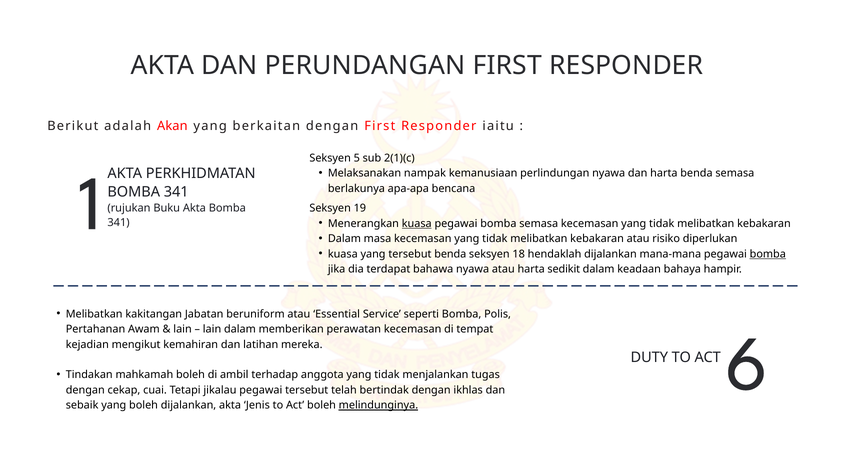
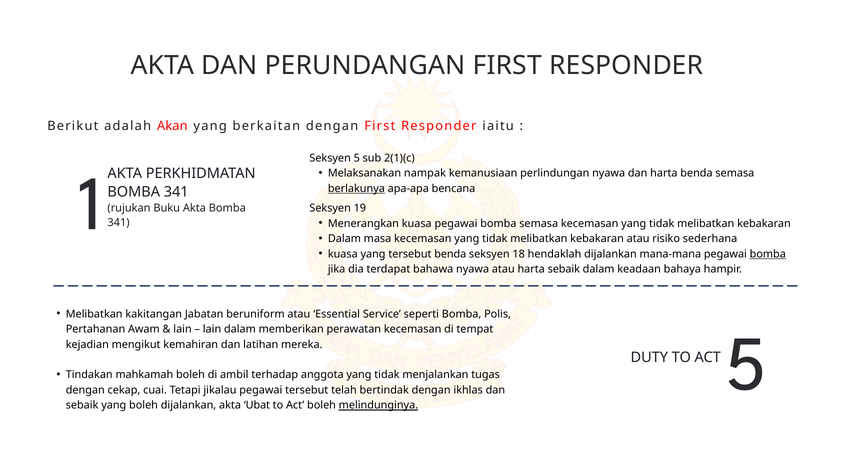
berlakunya underline: none -> present (356, 189)
kuasa underline: present -> none (417, 224)
diperlukan: diperlukan -> sederhana (710, 239)
harta sedikit: sedikit -> sebaik (564, 269)
ACT 6: 6 -> 5 (746, 364)
Jenis: Jenis -> Ubat (257, 405)
